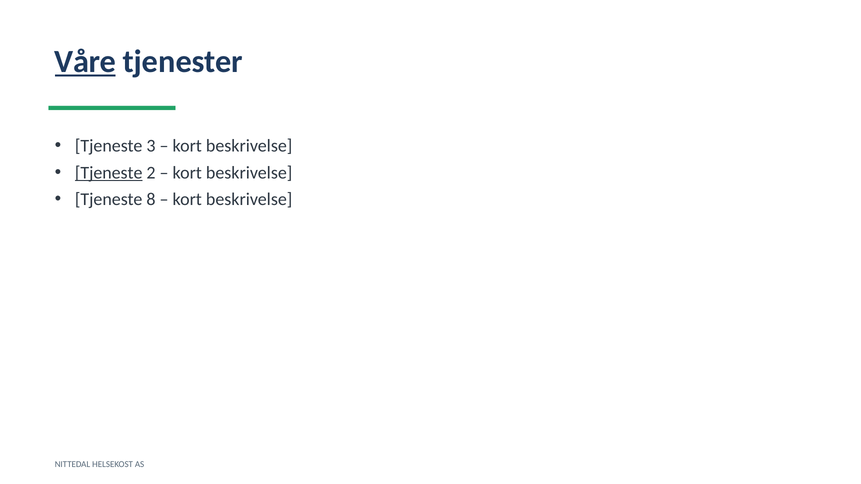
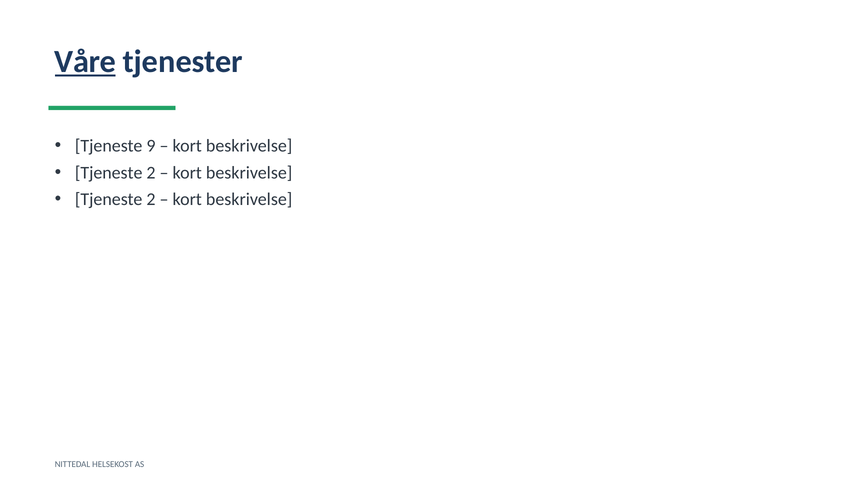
3: 3 -> 9 (151, 146)
Tjeneste underline: present -> none (109, 173)
8: 8 -> 2 (151, 200)
